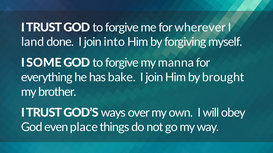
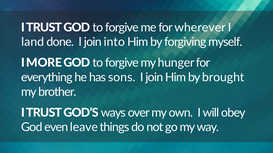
SOME: SOME -> MORE (44, 63)
manna: manna -> hunger (176, 63)
bake: bake -> sons (122, 78)
place: place -> leave (84, 128)
